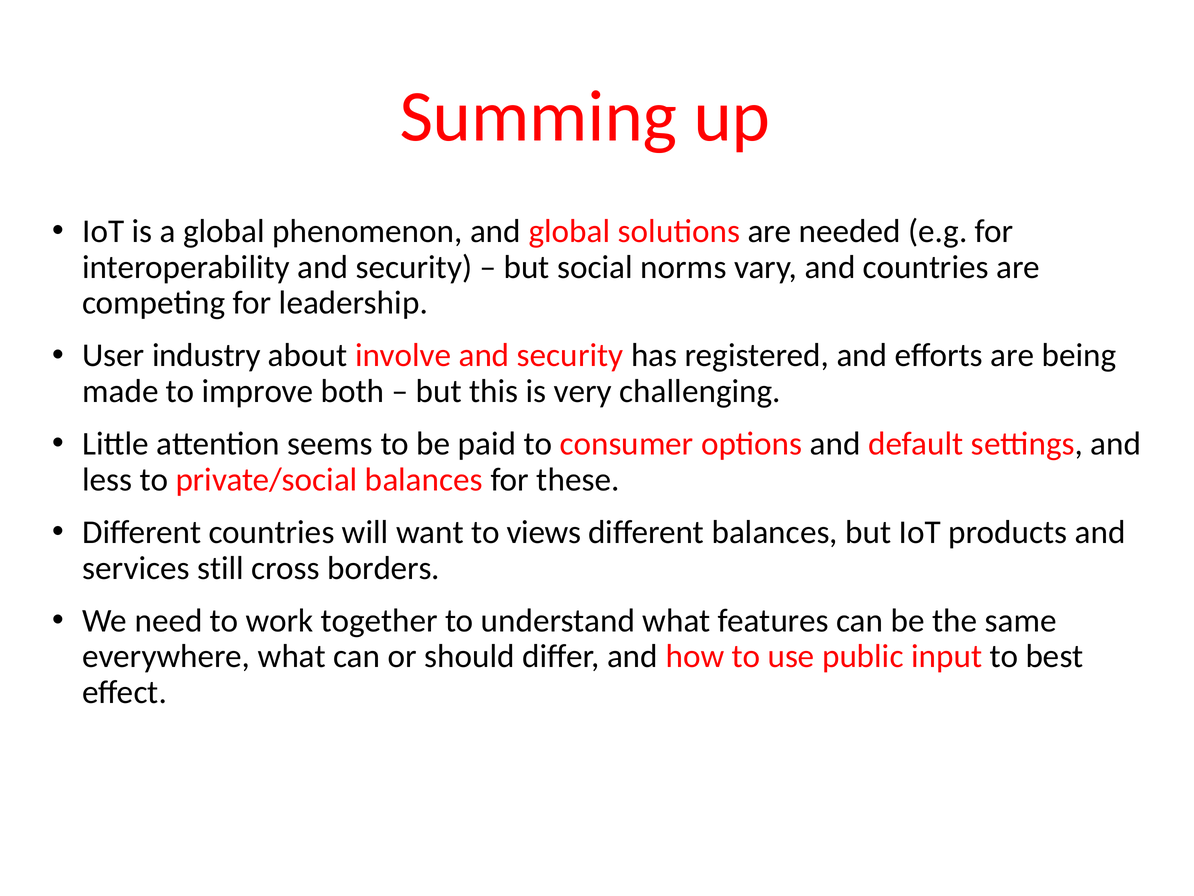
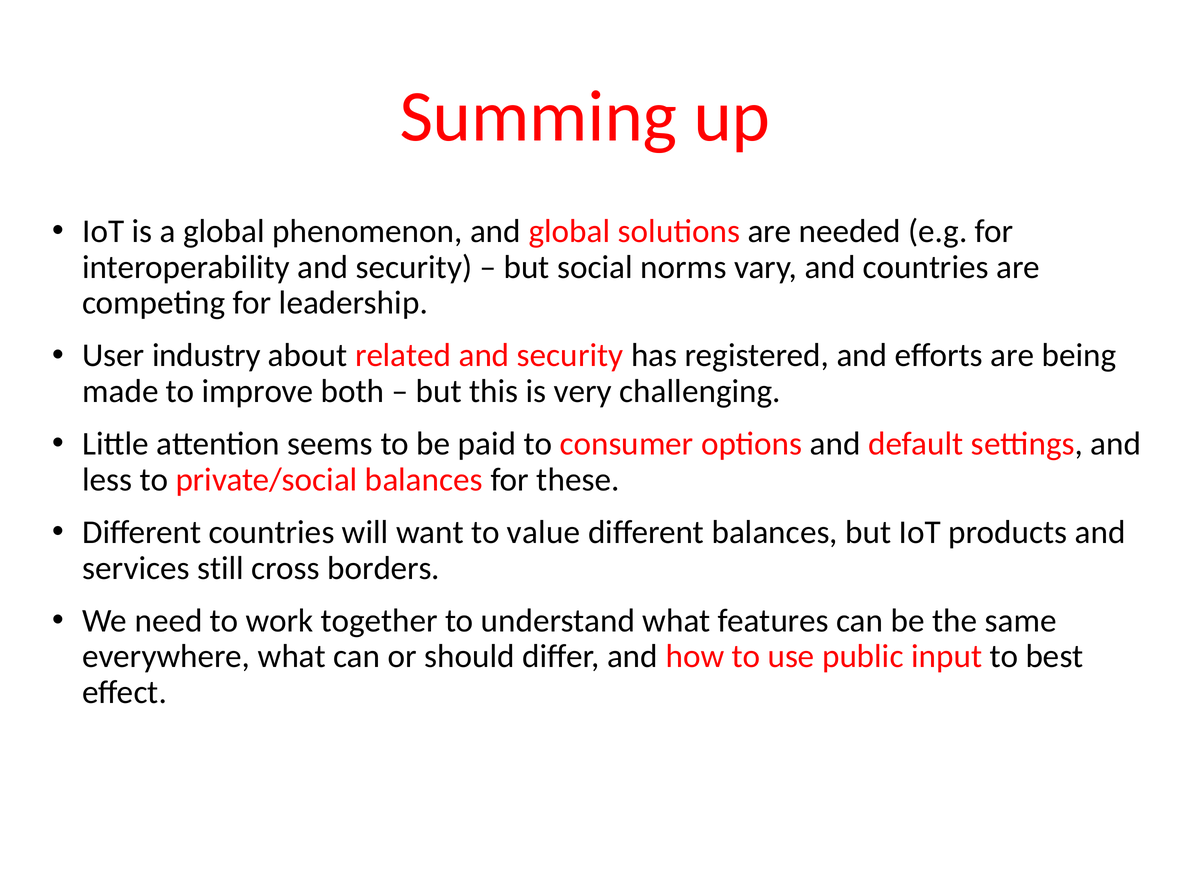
involve: involve -> related (403, 355)
views: views -> value (544, 532)
